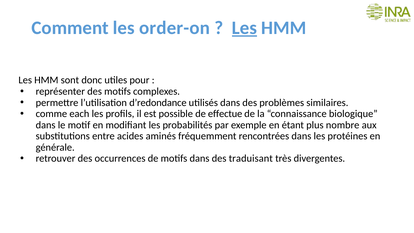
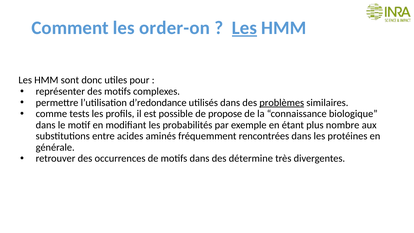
problèmes underline: none -> present (282, 103)
each: each -> tests (79, 114)
effectue: effectue -> propose (225, 114)
traduisant: traduisant -> détermine (251, 158)
